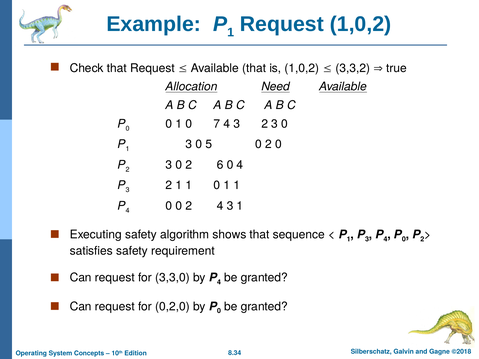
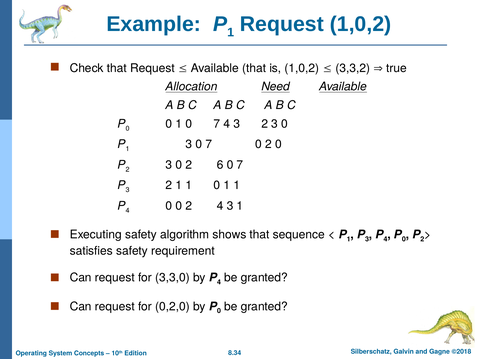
3 0 5: 5 -> 7 (209, 144)
6 0 4: 4 -> 7 (240, 165)
